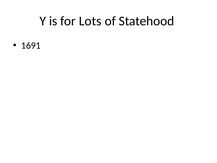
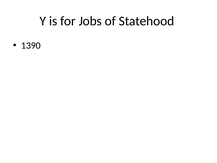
Lots: Lots -> Jobs (90, 21)
1691: 1691 -> 1390 (31, 46)
